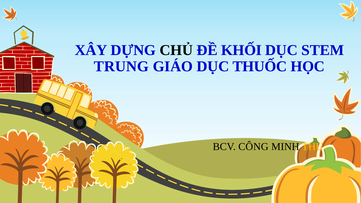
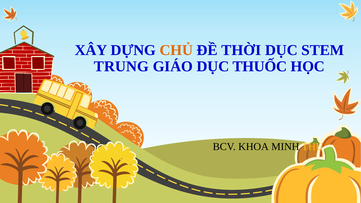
CHỦ colour: black -> orange (176, 50)
KHỐI: KHỐI -> THỜI (241, 50)
CÔNG: CÔNG -> KHOA (253, 147)
